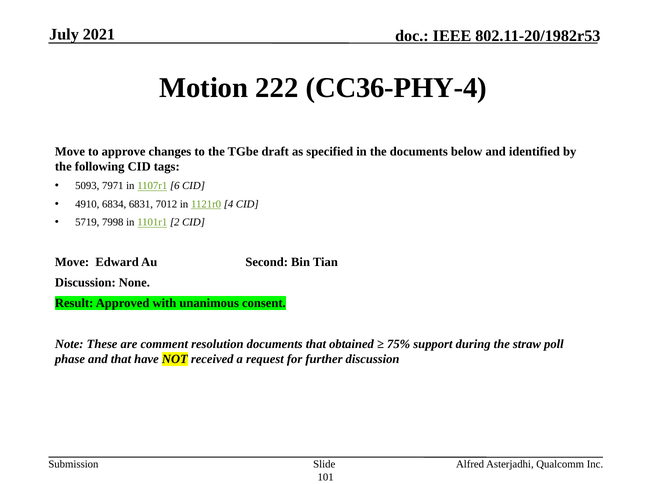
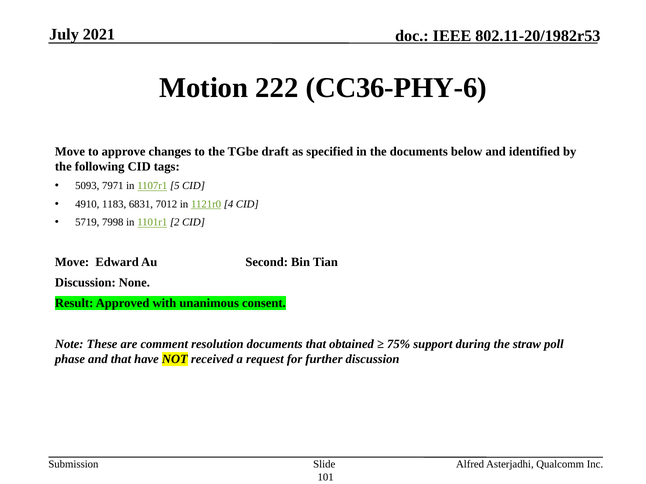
CC36-PHY-4: CC36-PHY-4 -> CC36-PHY-6 (396, 88)
6: 6 -> 5 (175, 186)
6834: 6834 -> 1183 (114, 204)
